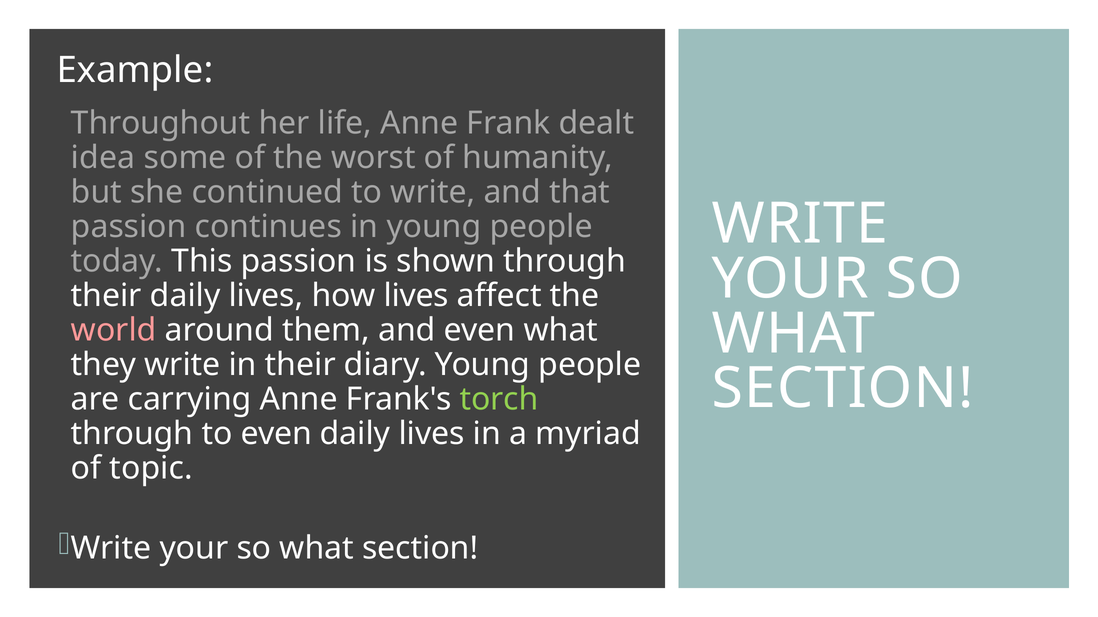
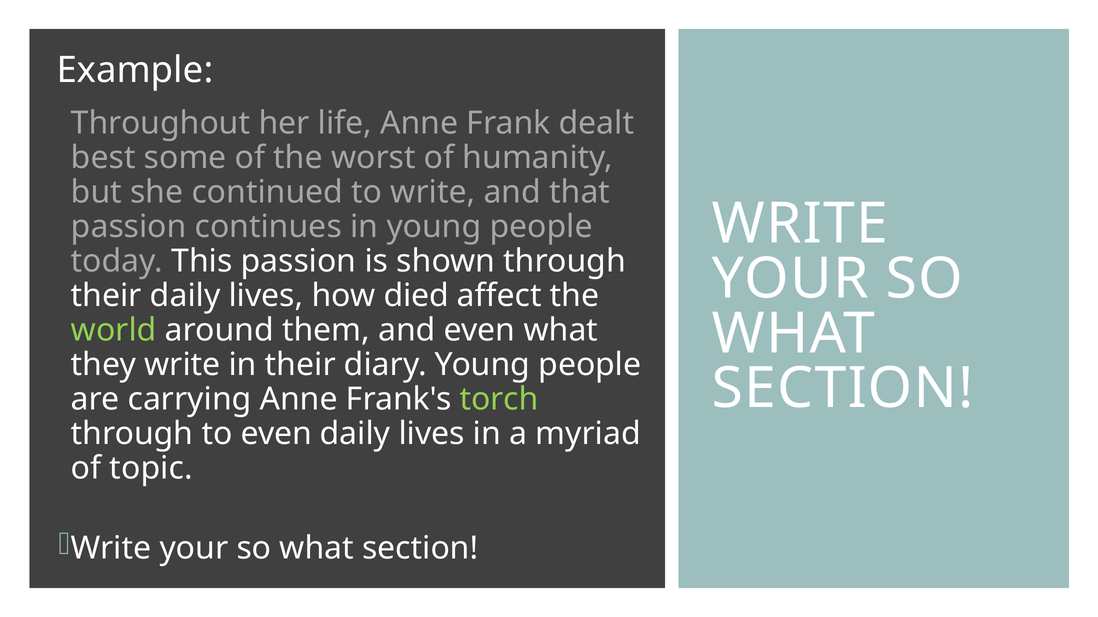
idea: idea -> best (103, 158)
how lives: lives -> died (416, 296)
world colour: pink -> light green (114, 330)
